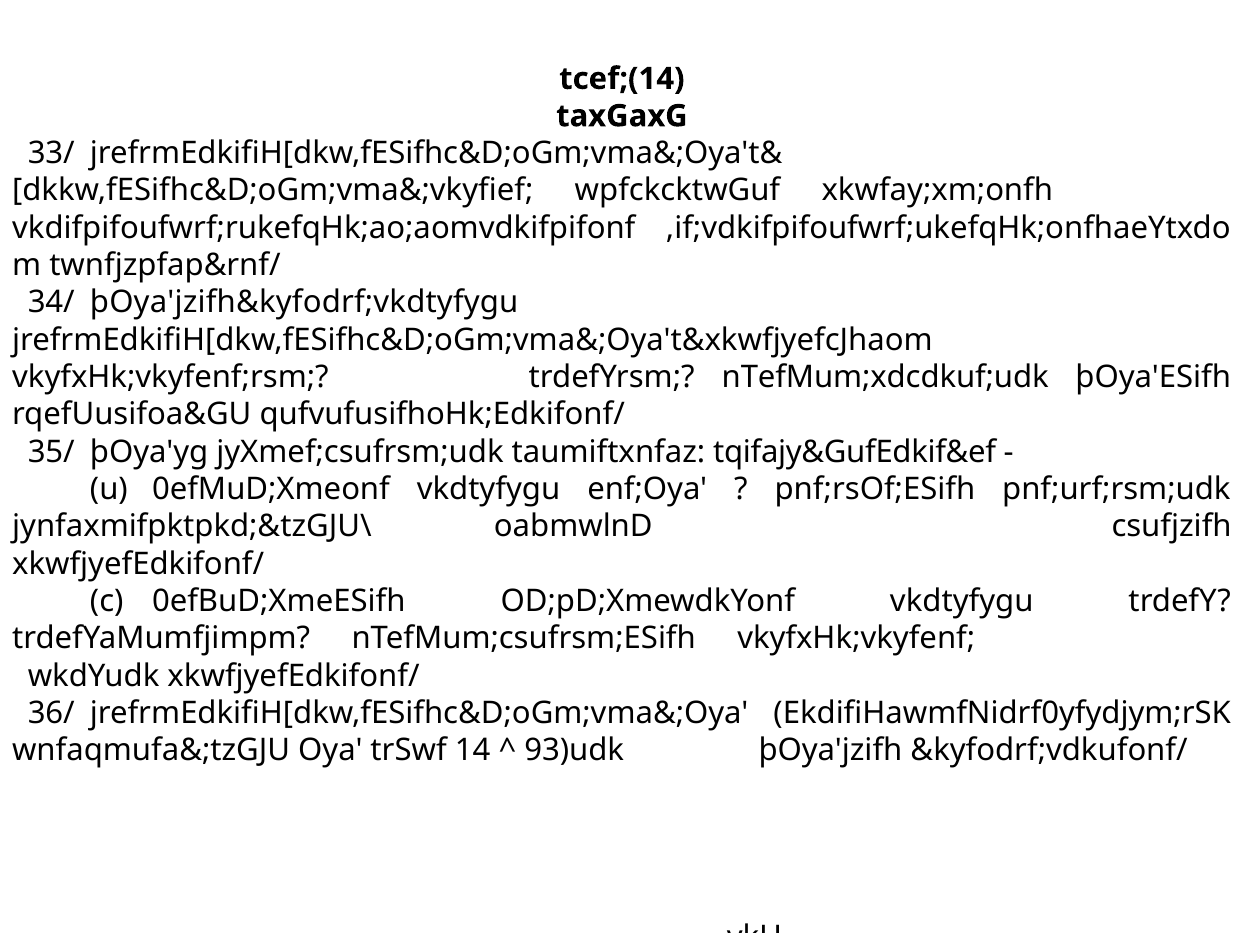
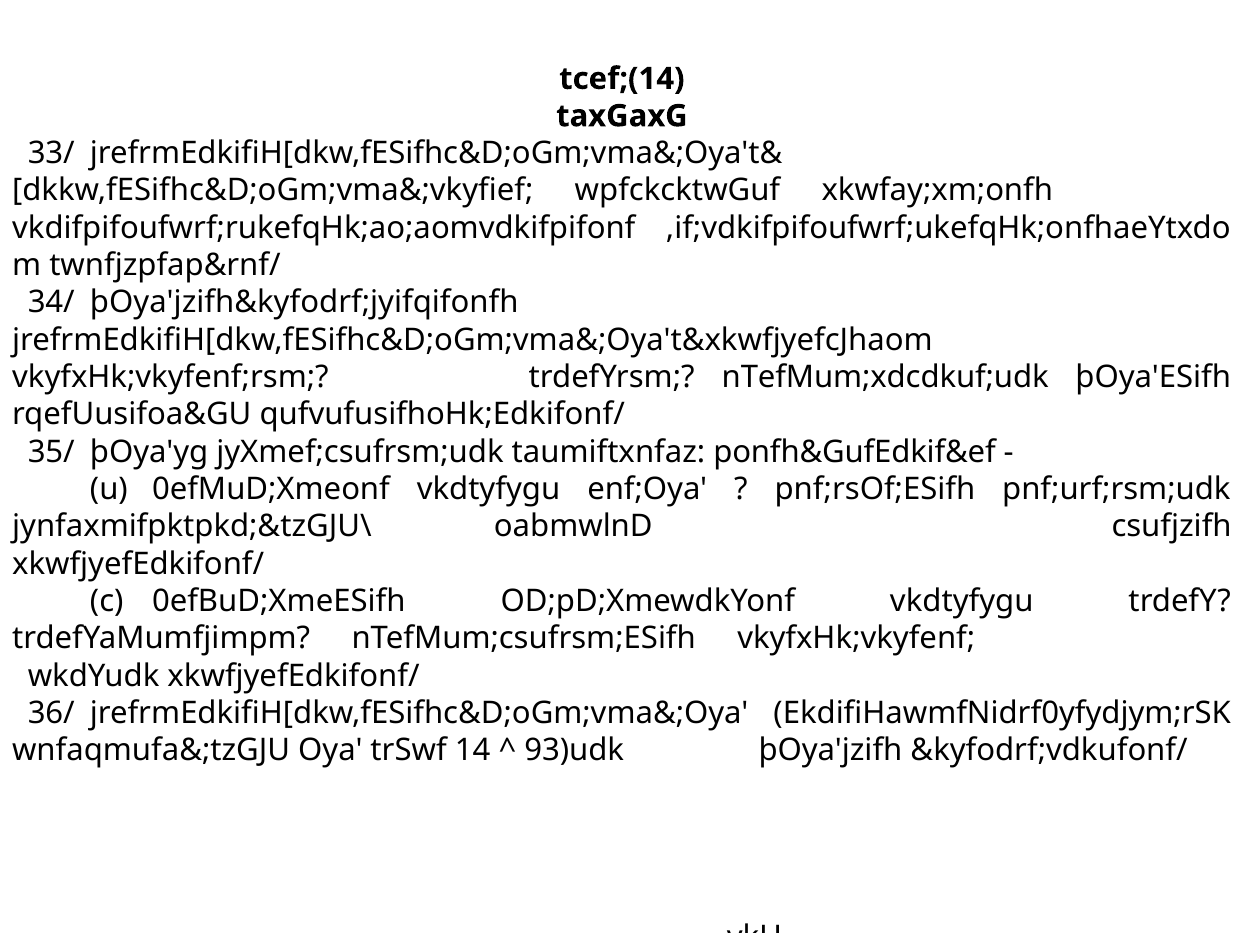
þOya'jzifh&kyfodrf;vkdtyfygu: þOya'jzifh&kyfodrf;vkdtyfygu -> þOya'jzifh&kyfodrf;jyifqifonfh (304, 303)
tqifajy&GufEdkif&ef: tqifajy&GufEdkif&ef -> ponfh&GufEdkif&ef (855, 452)
